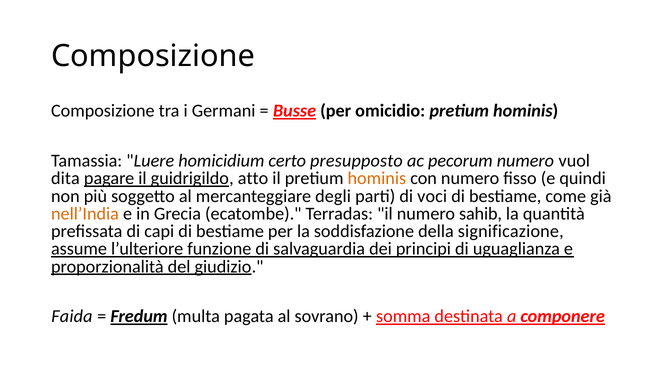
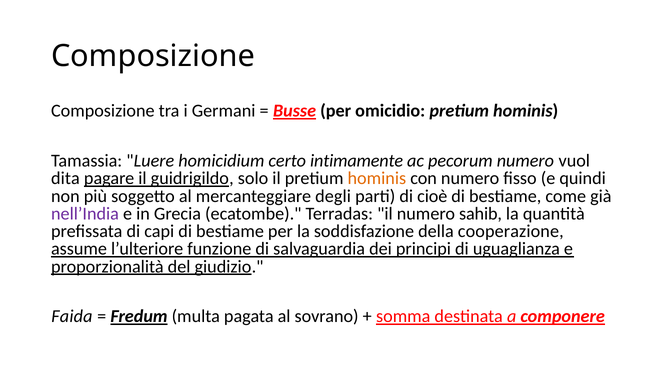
presupposto: presupposto -> intimamente (357, 161)
atto: atto -> solo (253, 178)
voci: voci -> cioè (432, 196)
nell’India colour: orange -> purple (85, 214)
significazione: significazione -> cooperazione (511, 231)
